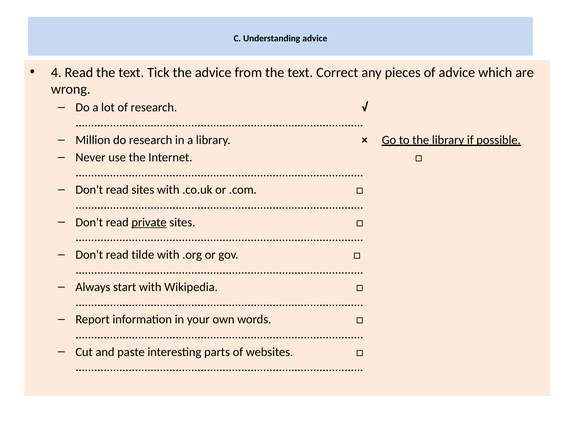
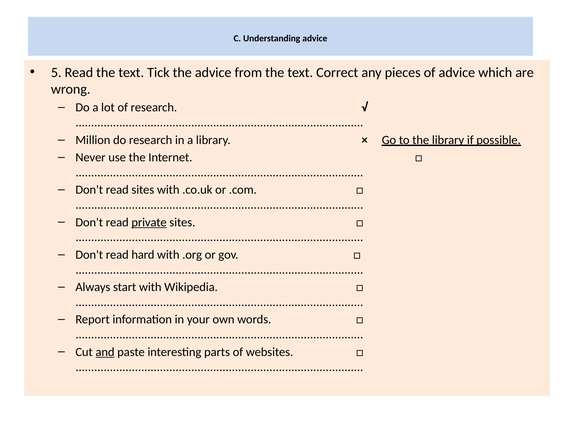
4: 4 -> 5 (56, 72)
tilde: tilde -> hard (143, 255)
and underline: none -> present (105, 352)
